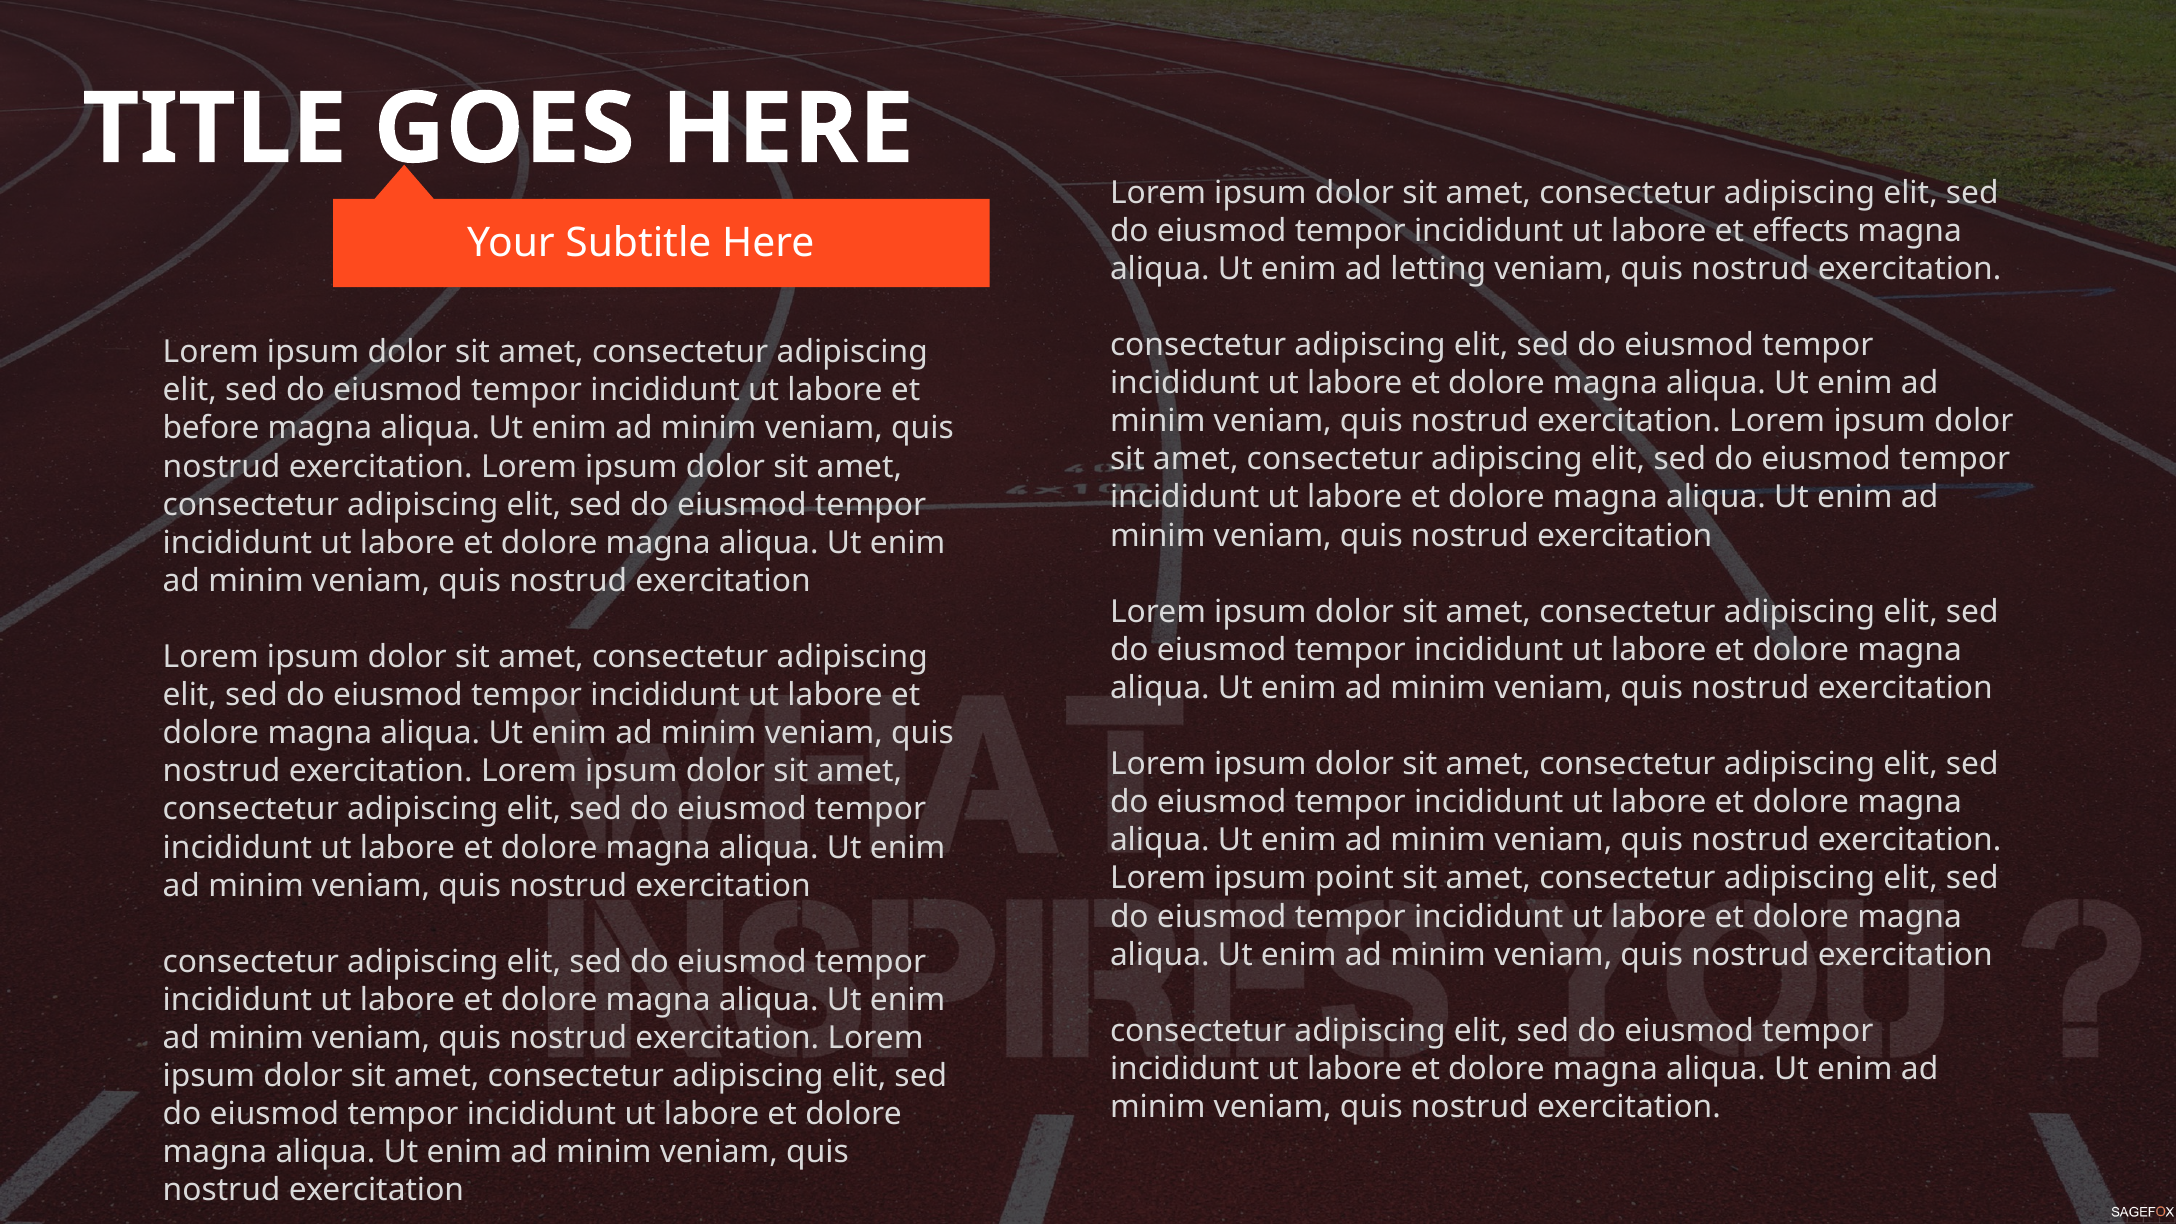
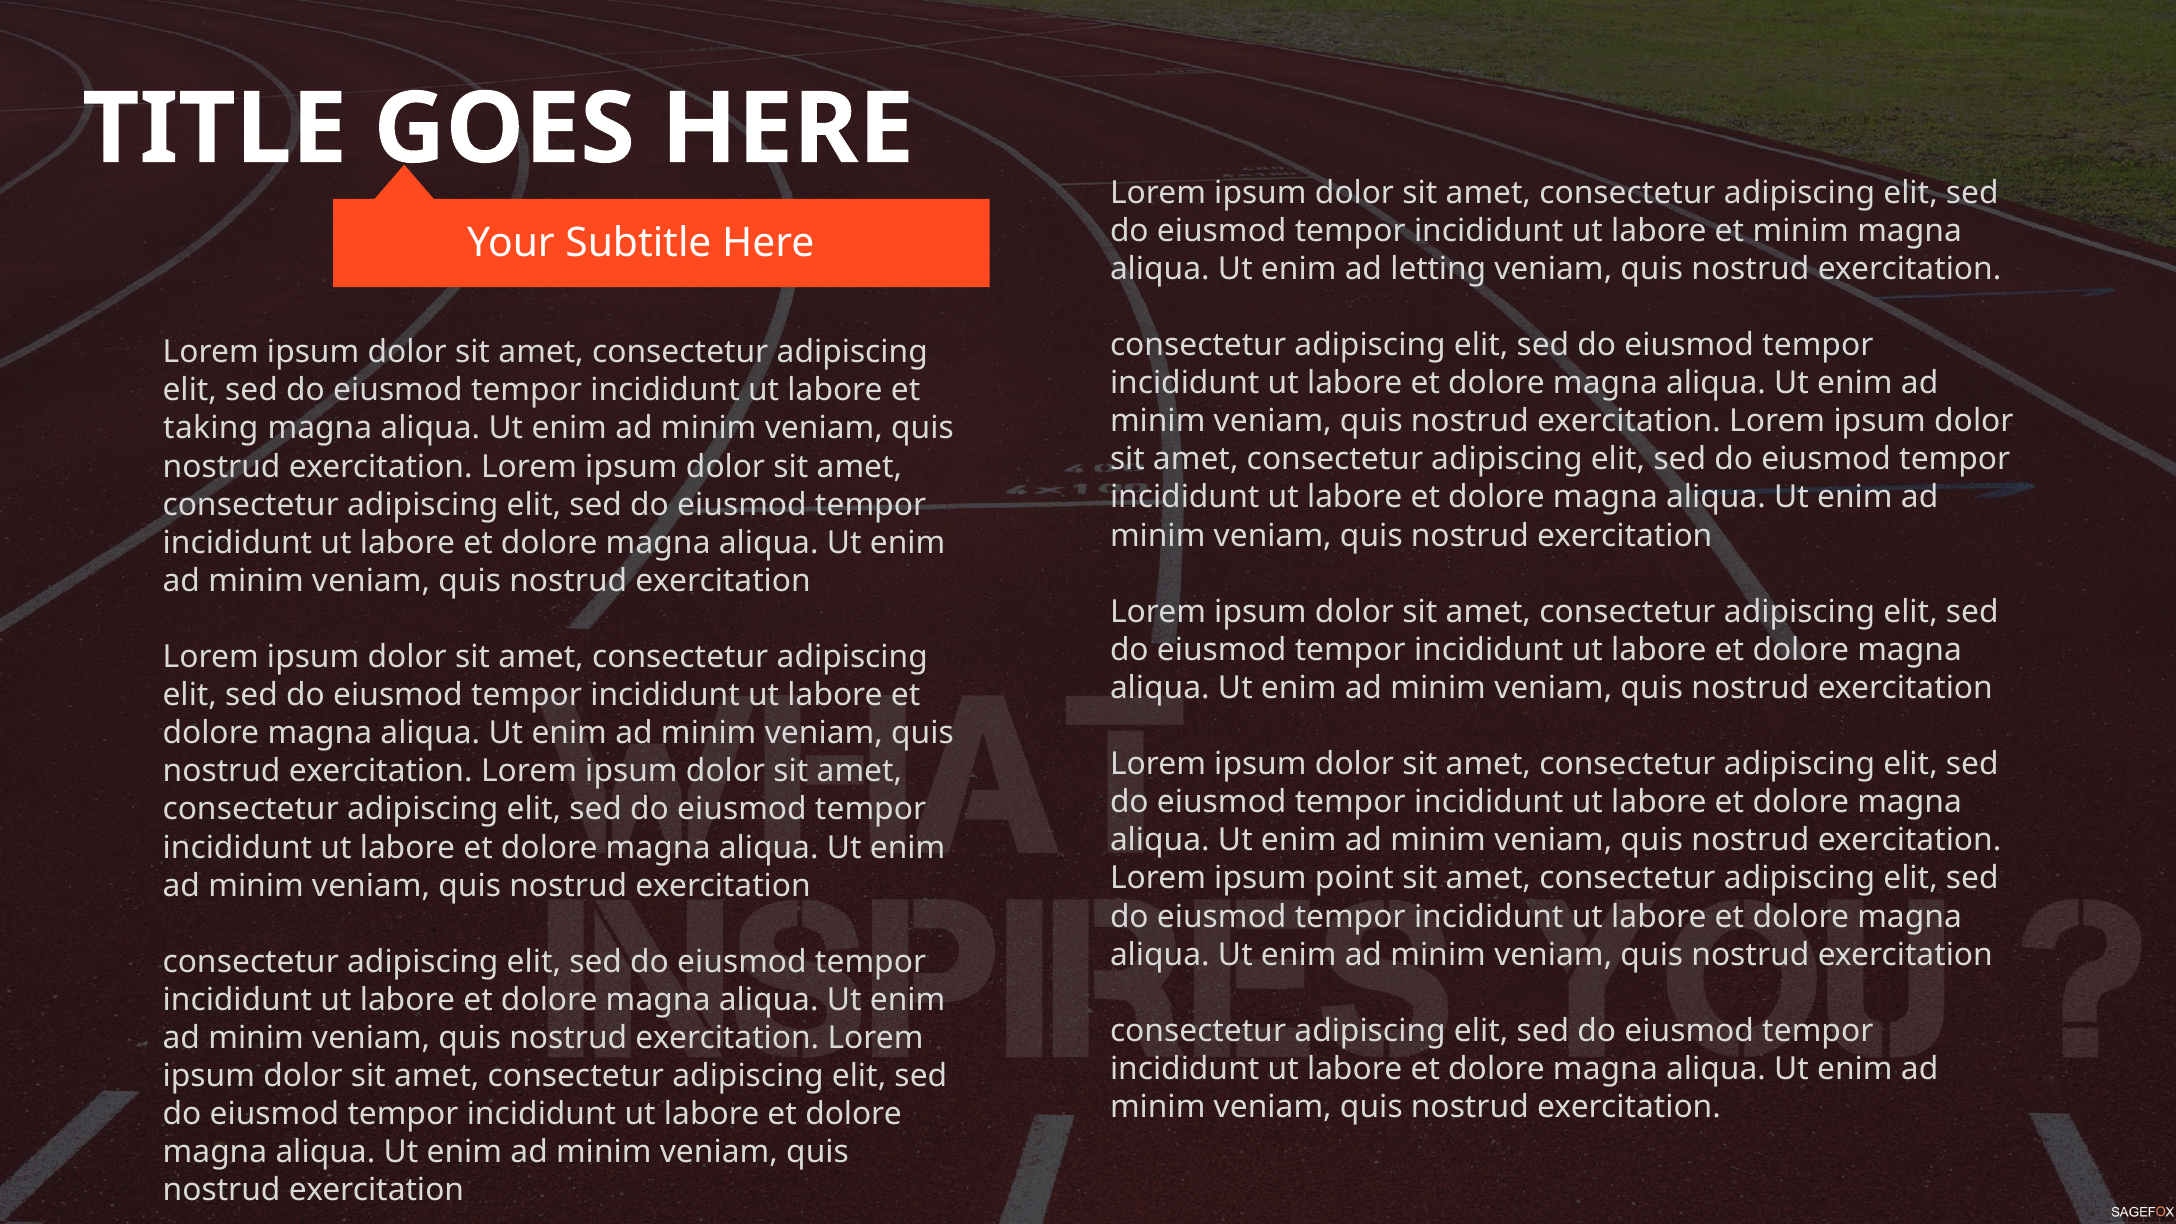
et effects: effects -> minim (1801, 231)
before: before -> taking (211, 428)
